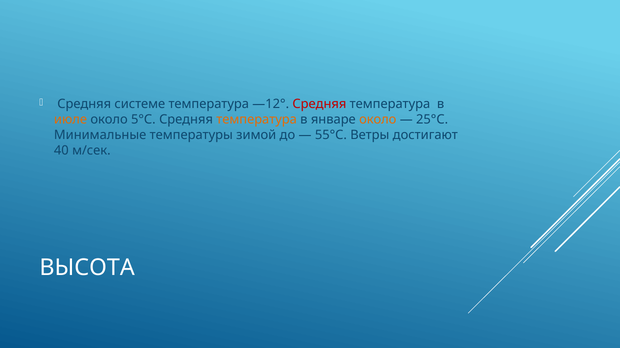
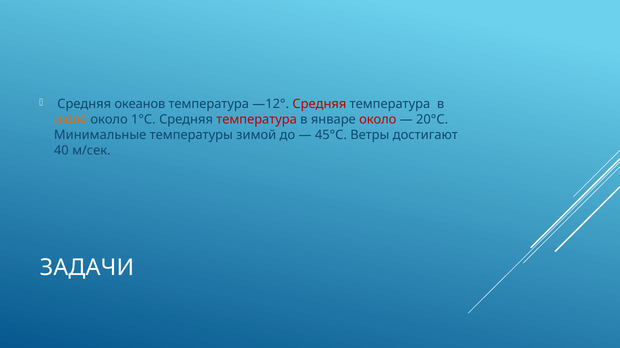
системе: системе -> океанов (140, 104)
5°С: 5°С -> 1°С (143, 120)
температура colour: orange -> red (257, 120)
около colour: orange -> red (378, 120)
25°С: 25°С -> 20°С (432, 120)
55°С: 55°С -> 45°С (331, 135)
ВЫСОТА: ВЫСОТА -> ЗАДАЧИ (87, 268)
